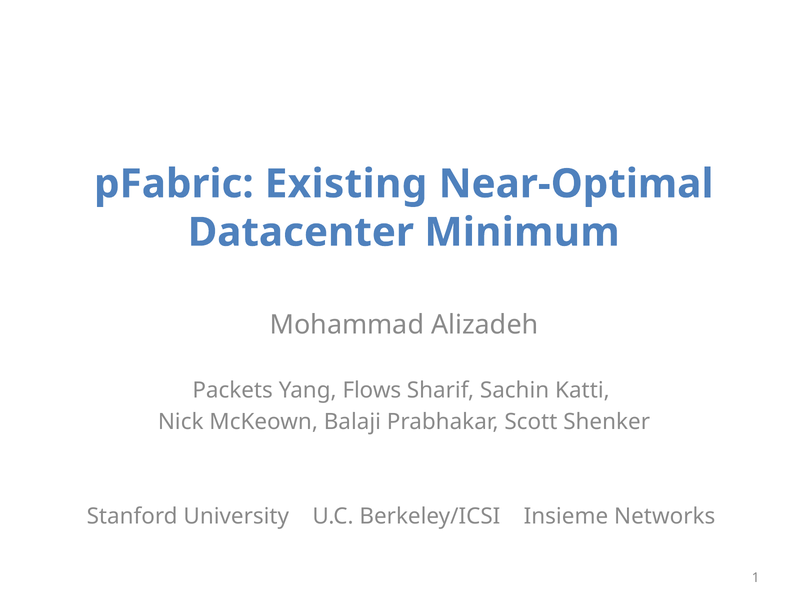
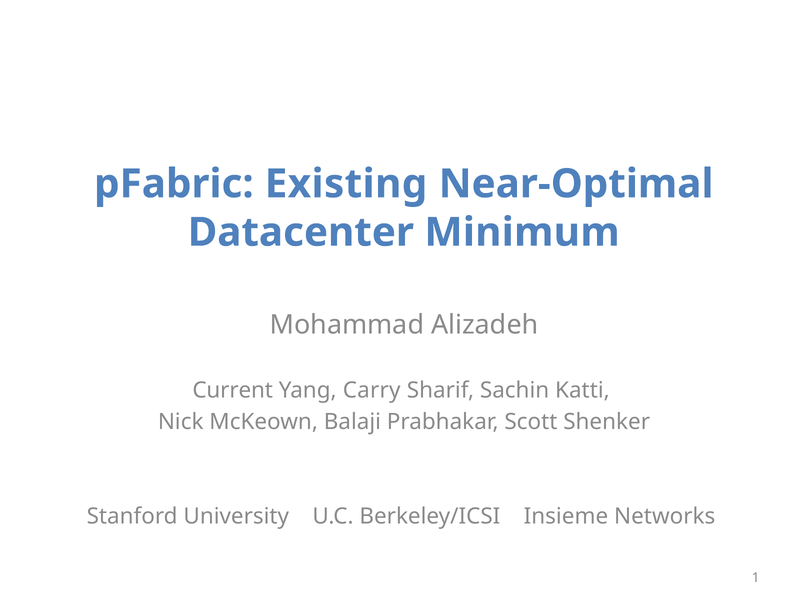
Packets: Packets -> Current (233, 390)
Flows: Flows -> Carry (372, 390)
